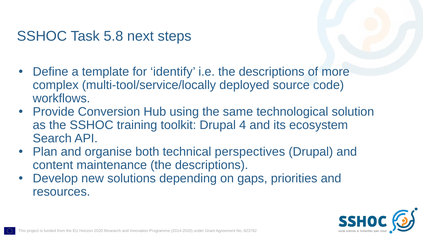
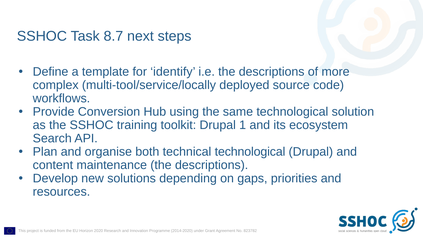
5.8: 5.8 -> 8.7 (113, 36)
4: 4 -> 1 (243, 125)
technical perspectives: perspectives -> technological (250, 152)
